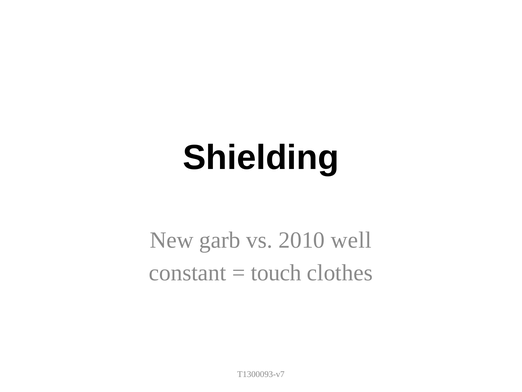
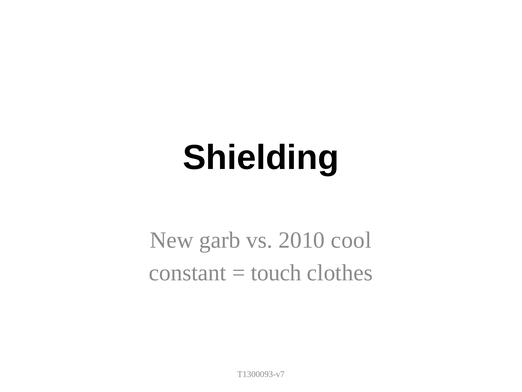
well: well -> cool (351, 240)
